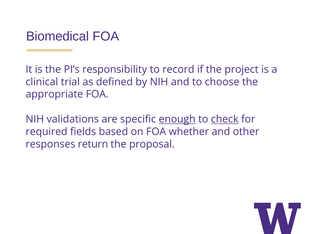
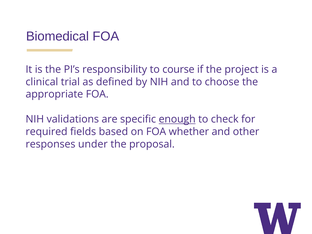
record: record -> course (178, 69)
check underline: present -> none (225, 119)
return: return -> under (93, 144)
